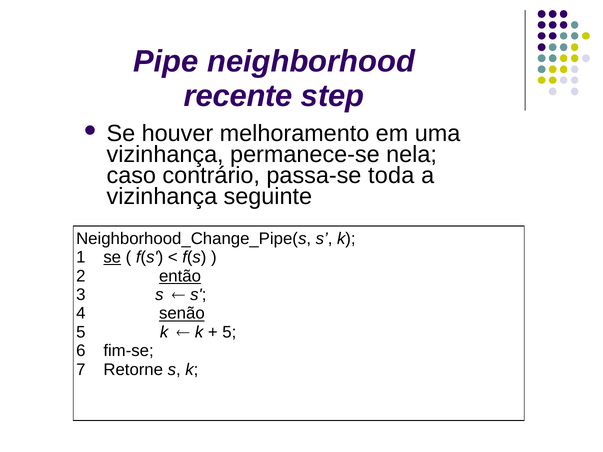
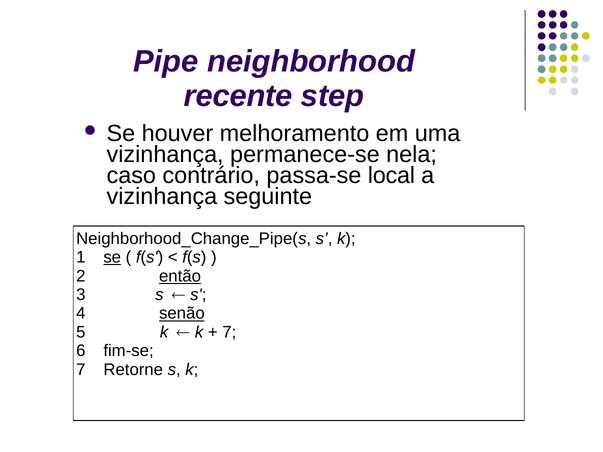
toda: toda -> local (391, 176)
5: 5 -> 7 (229, 332)
